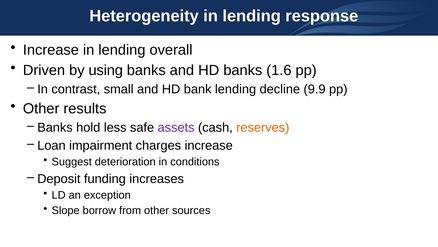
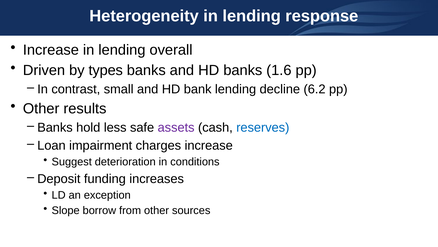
using: using -> types (106, 70)
9.9: 9.9 -> 6.2 (315, 89)
reserves colour: orange -> blue (263, 127)
